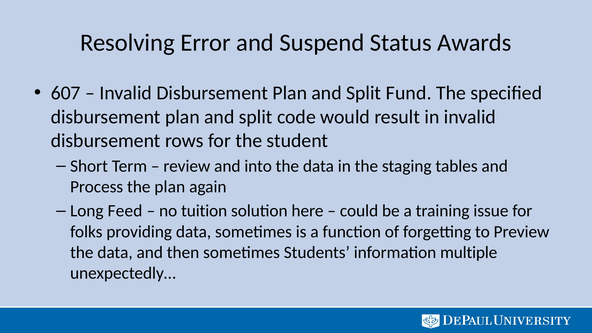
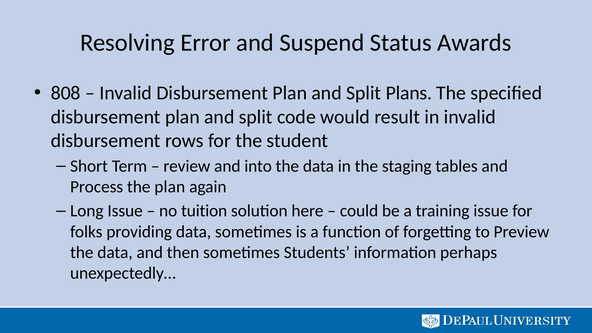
607: 607 -> 808 (66, 93)
Fund: Fund -> Plans (409, 93)
Long Feed: Feed -> Issue (125, 211)
multiple: multiple -> perhaps (469, 252)
